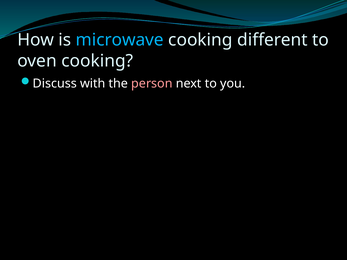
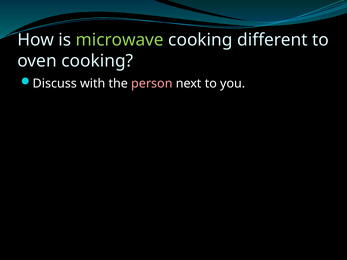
microwave colour: light blue -> light green (120, 40)
